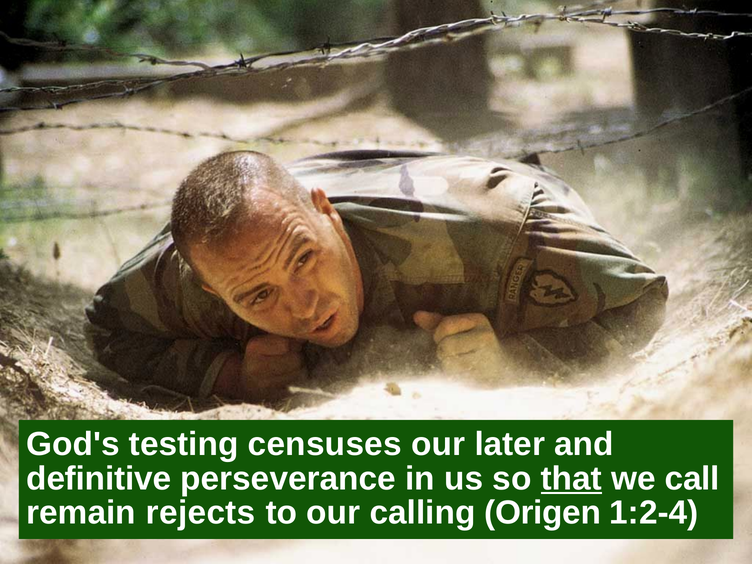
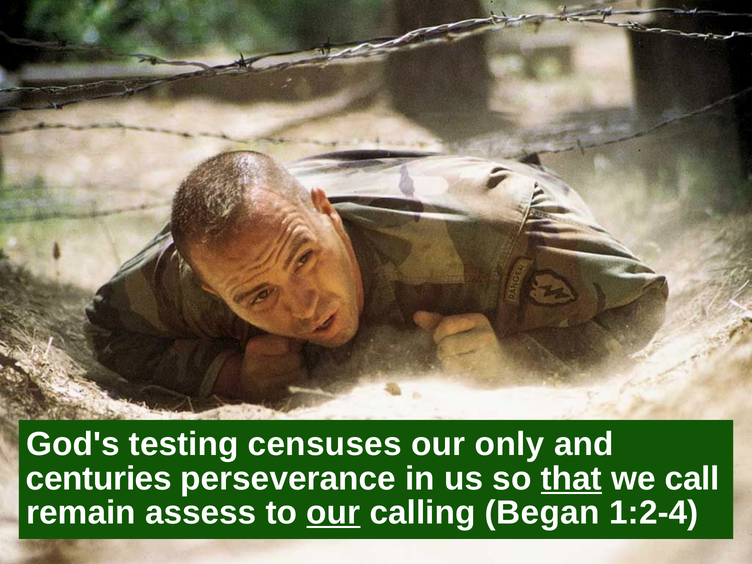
later: later -> only (510, 444)
definitive: definitive -> centuries (99, 479)
rejects: rejects -> assess (201, 513)
our underline: none -> present (333, 513)
Origen: Origen -> Began (542, 513)
